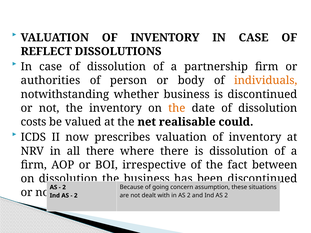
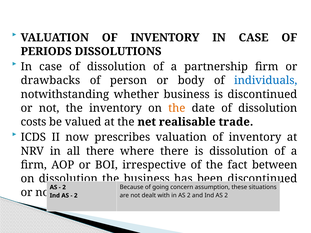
REFLECT: REFLECT -> PERIODS (46, 51)
authorities: authorities -> drawbacks (50, 81)
individuals colour: orange -> blue (266, 81)
could: could -> trade (236, 122)
